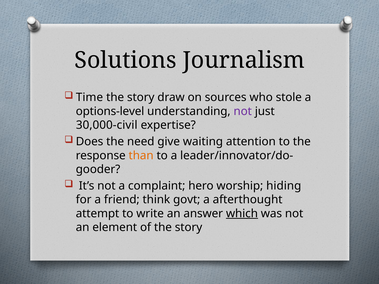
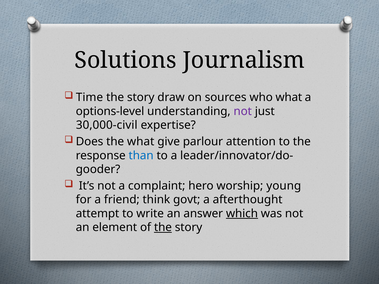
who stole: stole -> what (289, 97)
the need: need -> what (141, 142)
waiting: waiting -> parlour (203, 142)
than colour: orange -> blue (141, 156)
hiding: hiding -> young (284, 186)
the underline: none -> present (163, 228)
